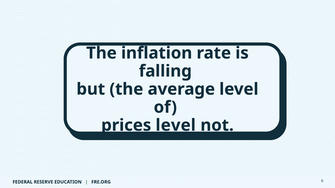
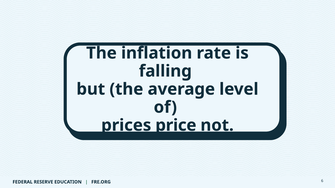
prices level: level -> price (176, 126)
